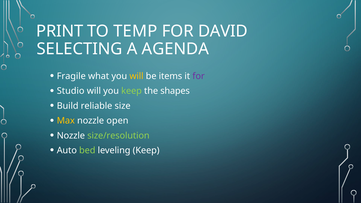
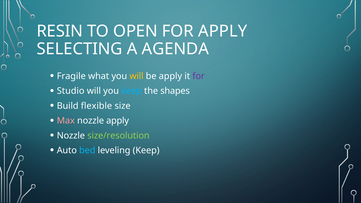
PRINT: PRINT -> RESIN (60, 31)
TEMP: TEMP -> OPEN (135, 31)
FOR DAVID: DAVID -> APPLY (223, 31)
be items: items -> apply (170, 76)
keep colour: light green -> light blue (132, 91)
reliable: reliable -> flexible (96, 106)
Max colour: yellow -> pink (66, 121)
nozzle open: open -> apply (118, 121)
bed colour: light green -> light blue (87, 151)
